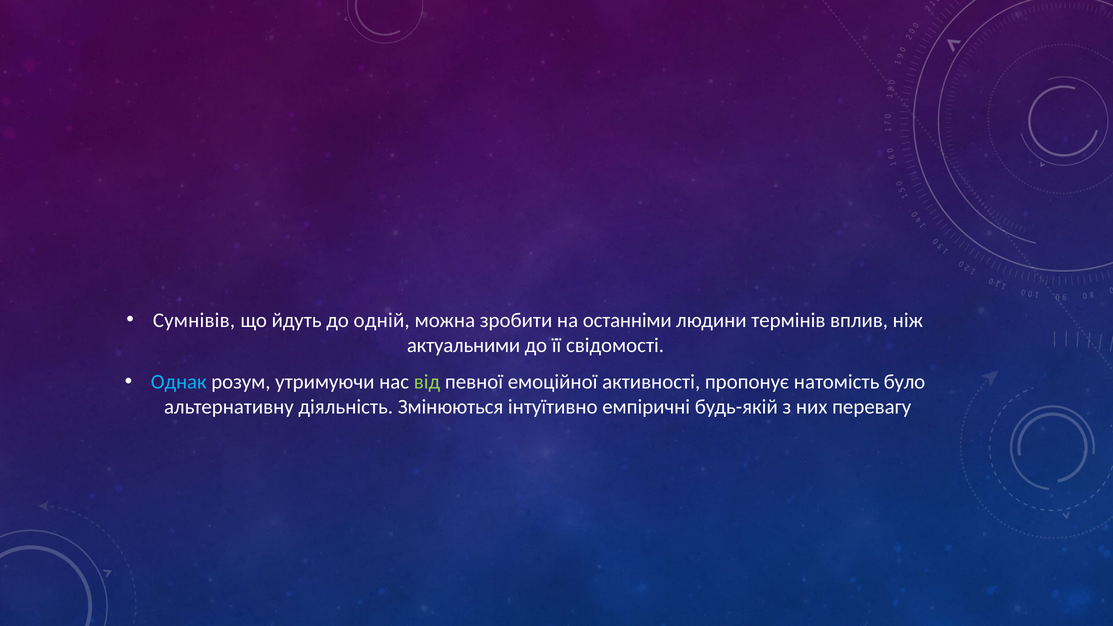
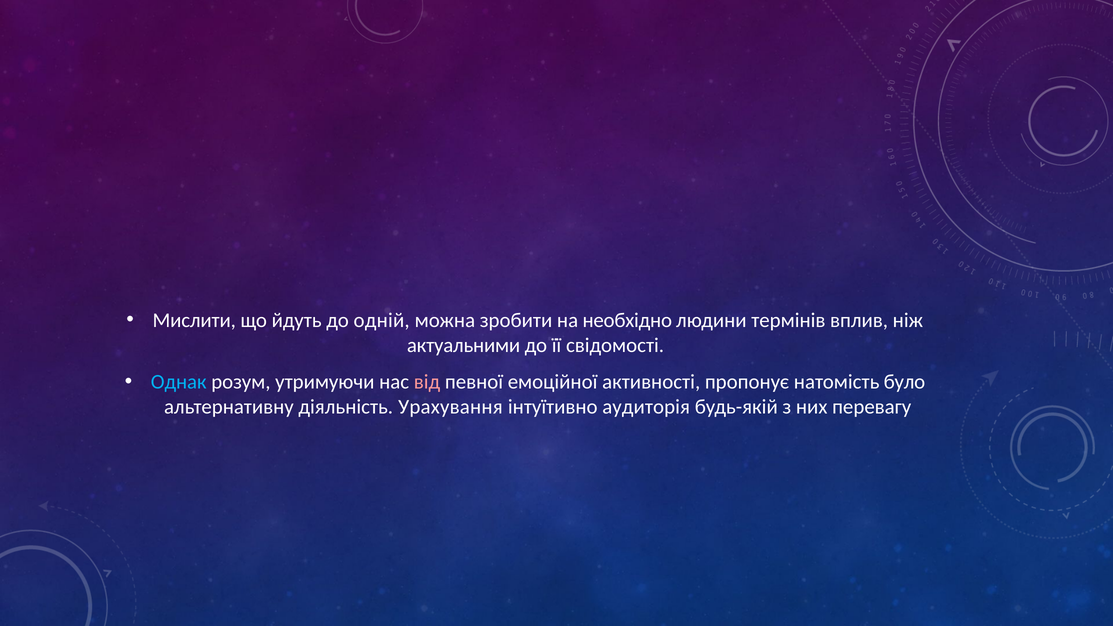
Сумнівів: Сумнівів -> Мислити (194, 320)
останніми: останніми -> необхідно (627, 320)
від colour: light green -> pink (427, 382)
Змінюються: Змінюються -> Урахування (450, 407)
емпіричні: емпіричні -> аудиторія (646, 407)
